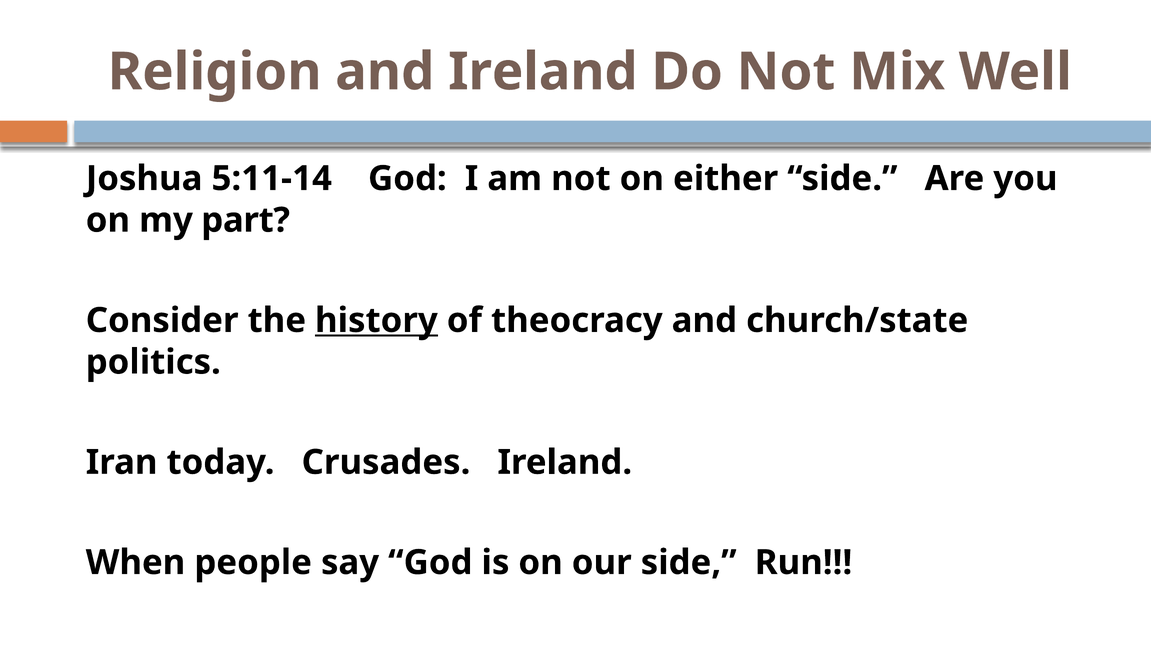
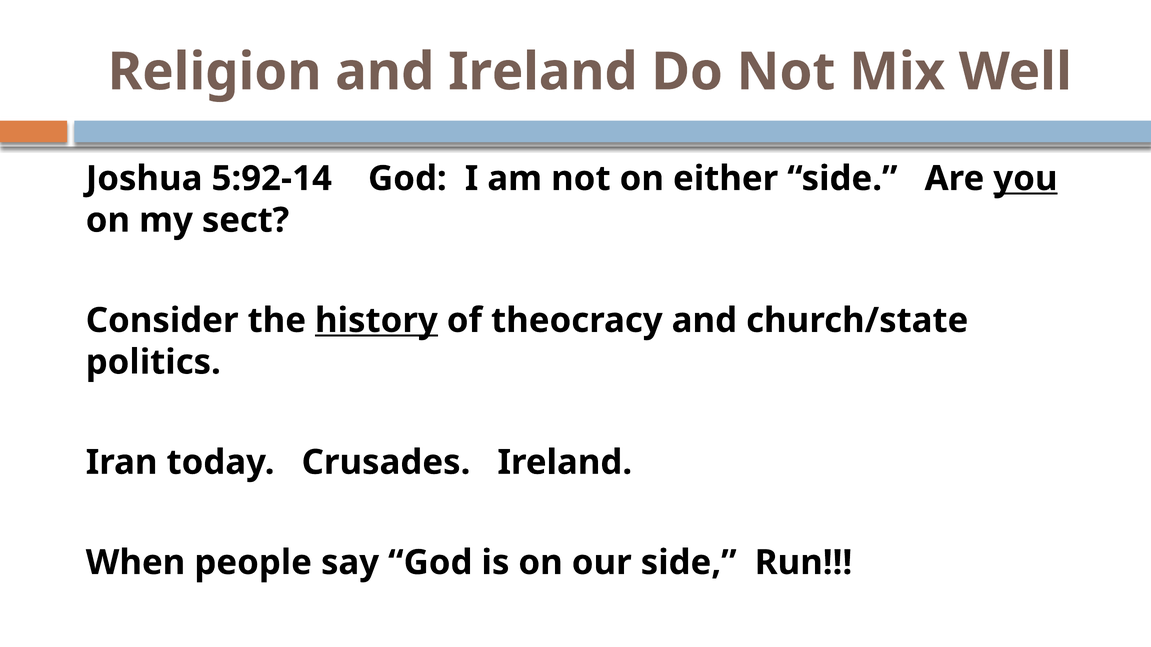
5:11-14: 5:11-14 -> 5:92-14 (272, 179)
you underline: none -> present (1025, 179)
part: part -> sect (246, 220)
